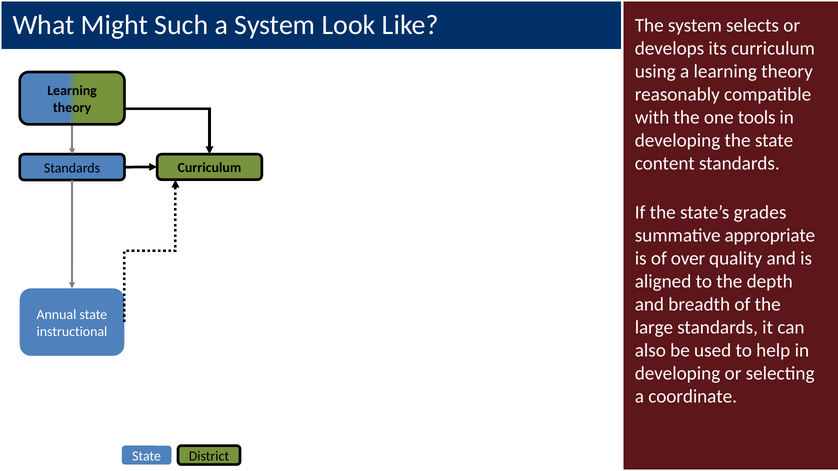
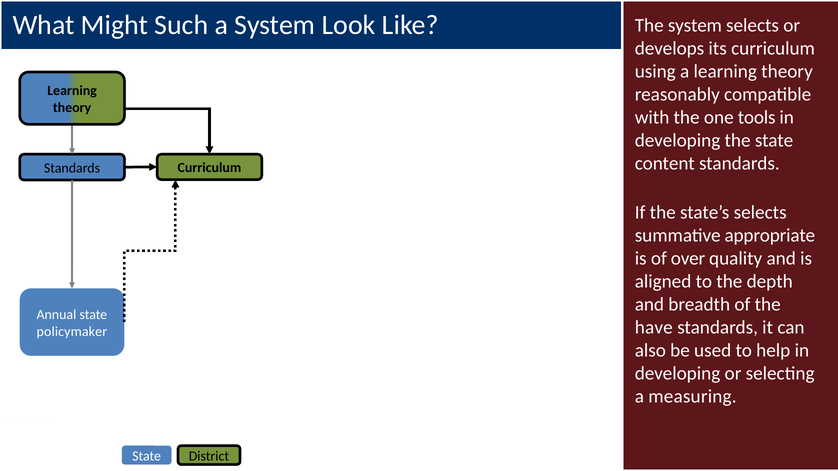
state’s grades: grades -> selects (760, 212)
large: large -> have (654, 328)
instructional: instructional -> policymaker (72, 332)
coordinate: coordinate -> measuring (692, 397)
